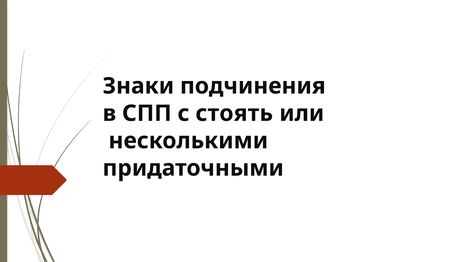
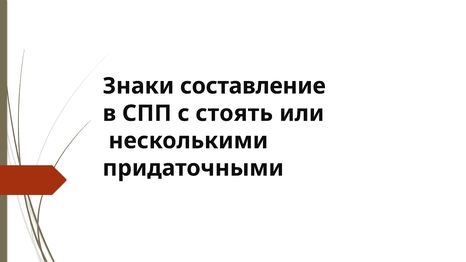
подчинения: подчинения -> составление (253, 86)
